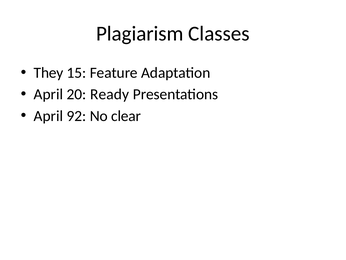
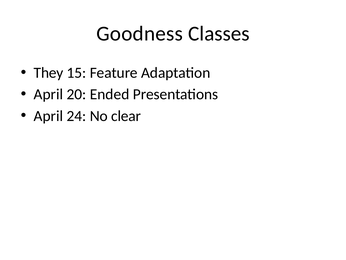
Plagiarism: Plagiarism -> Goodness (140, 33)
Ready: Ready -> Ended (110, 94)
92: 92 -> 24 (76, 116)
